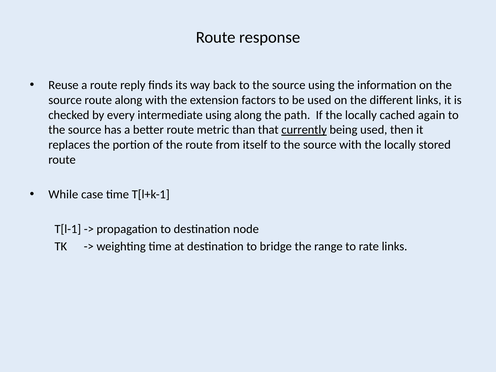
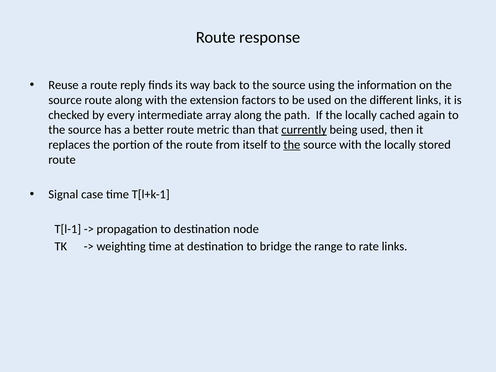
intermediate using: using -> array (218, 115)
the underline: none -> present (292, 145)
While: While -> Signal (63, 194)
